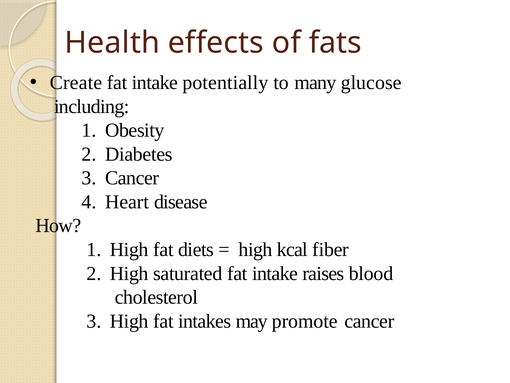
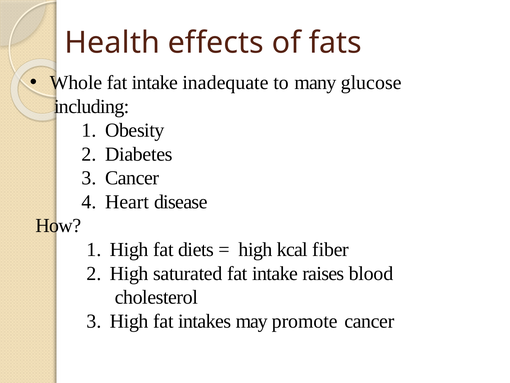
Create: Create -> Whole (76, 83)
potentially: potentially -> inadequate (225, 83)
